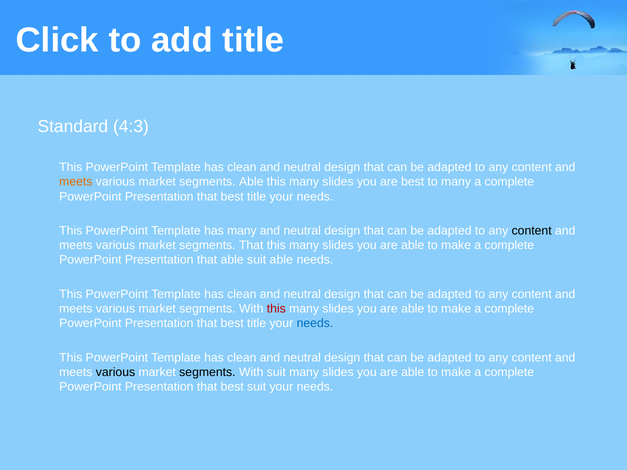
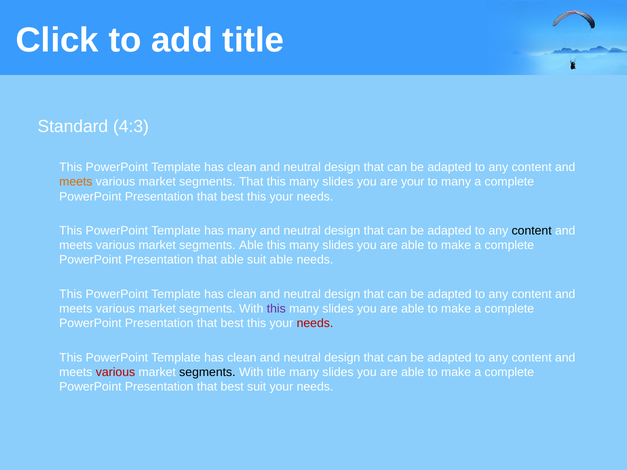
segments Able: Able -> That (251, 182)
are best: best -> your (413, 182)
title: title -> this (257, 197)
segments That: That -> Able (251, 245)
this colour: red -> purple (276, 309)
title: title -> this (257, 324)
needs colour: blue -> red (315, 324)
various colour: black -> red (115, 372)
With suit: suit -> title (276, 372)
